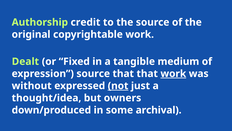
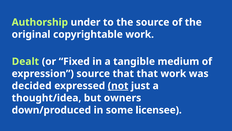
credit: credit -> under (86, 22)
work underline: present -> none (173, 73)
without: without -> decided (32, 85)
archival: archival -> licensee (159, 110)
